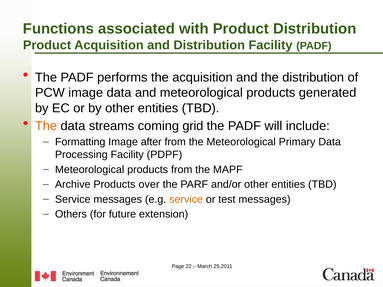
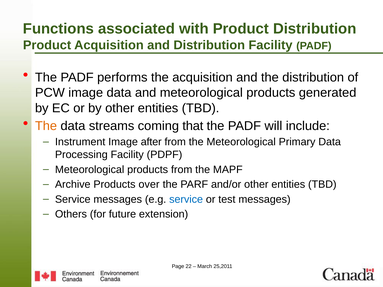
grid: grid -> that (193, 126)
Formatting: Formatting -> Instrument (80, 142)
service colour: orange -> blue (186, 199)
